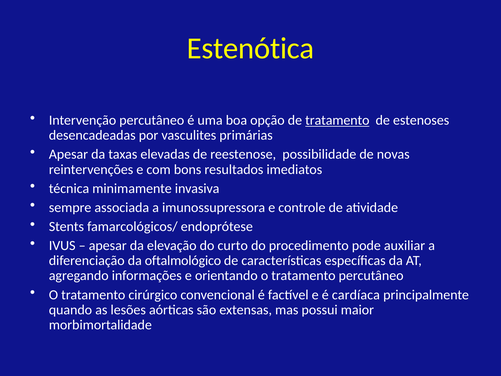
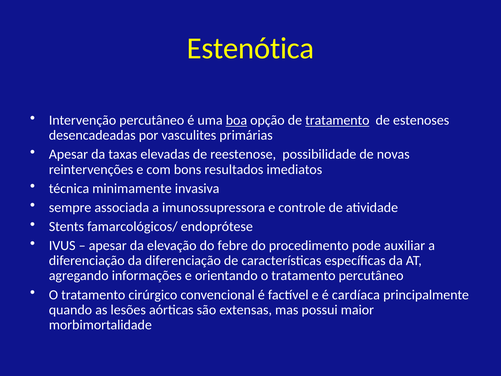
boa underline: none -> present (236, 120)
curto: curto -> febre (233, 245)
da oftalmológico: oftalmológico -> diferenciação (183, 260)
